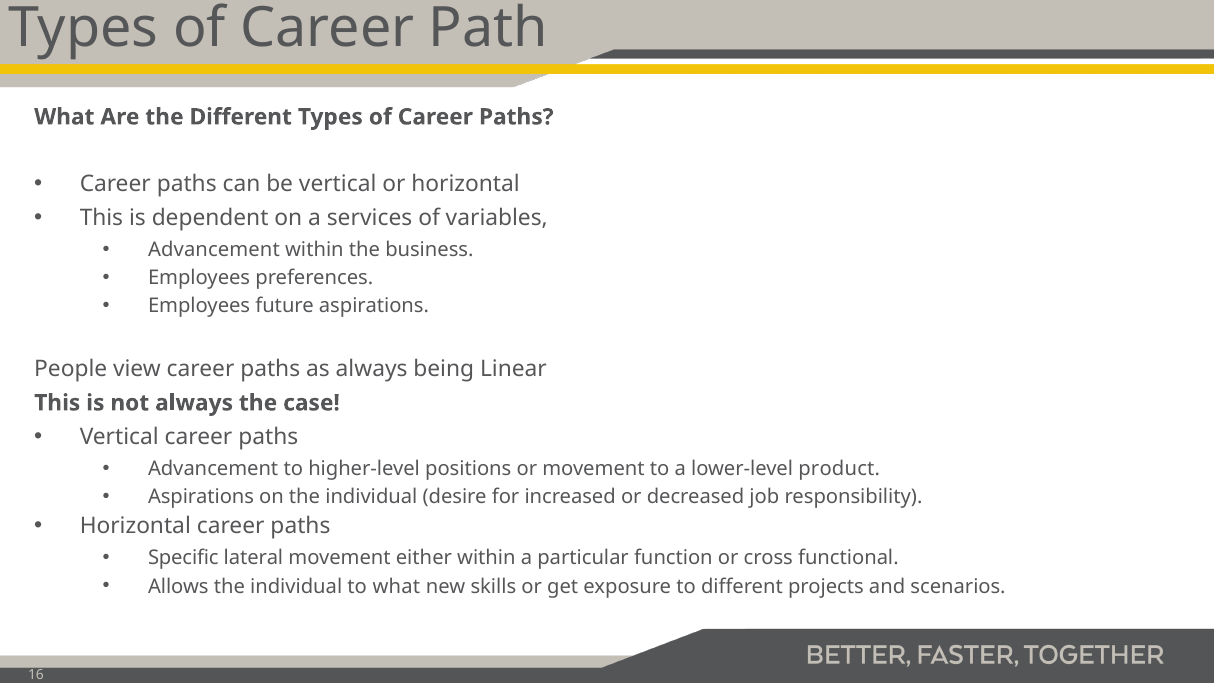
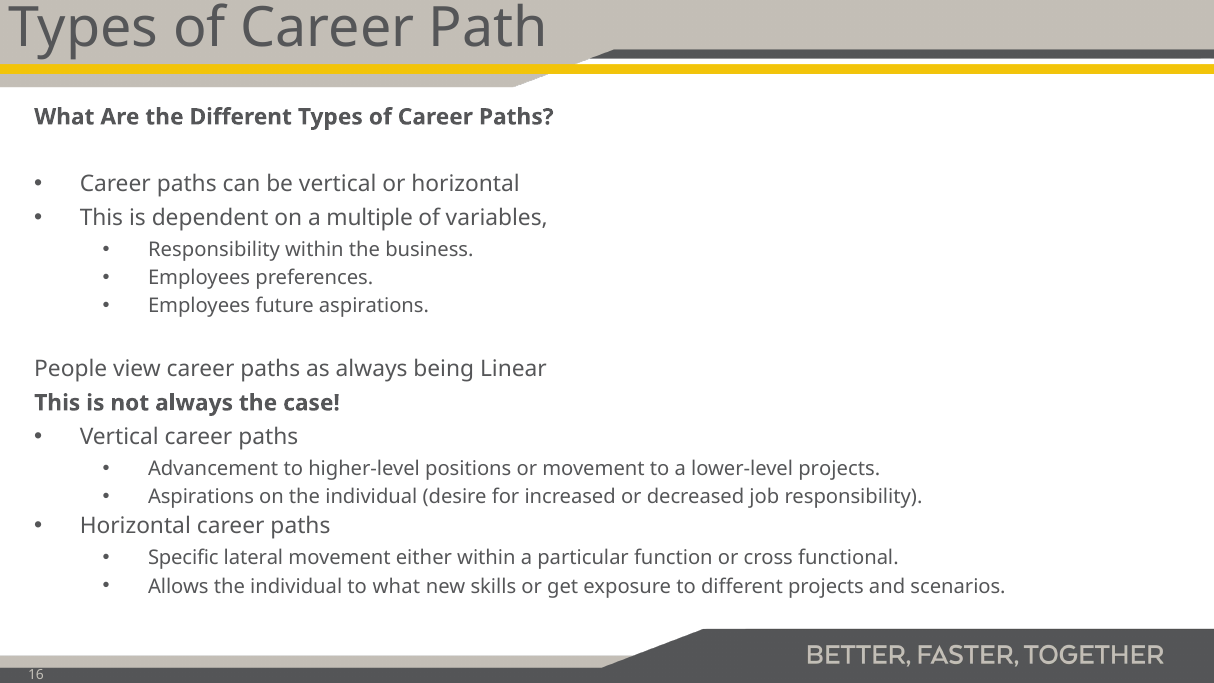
services: services -> multiple (370, 218)
Advancement: Advancement -> Responsibility (214, 250)
lower-level product: product -> projects (839, 468)
